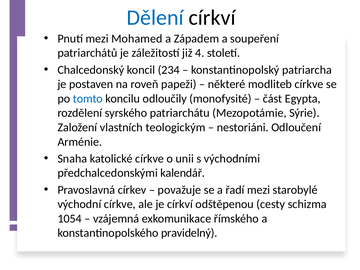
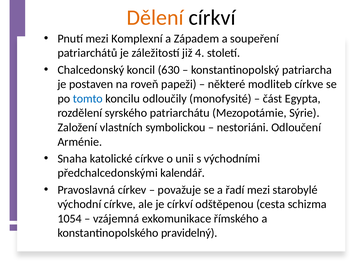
Dělení colour: blue -> orange (155, 18)
Mohamed: Mohamed -> Komplexní (137, 39)
234: 234 -> 630 (169, 70)
teologickým: teologickým -> symbolickou (176, 127)
cesty: cesty -> cesta (271, 204)
